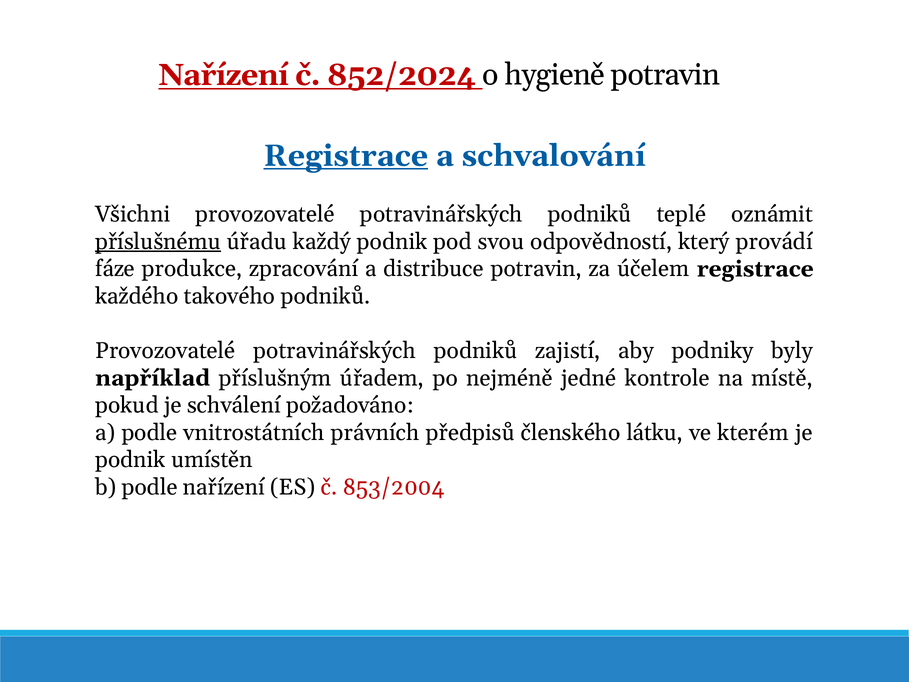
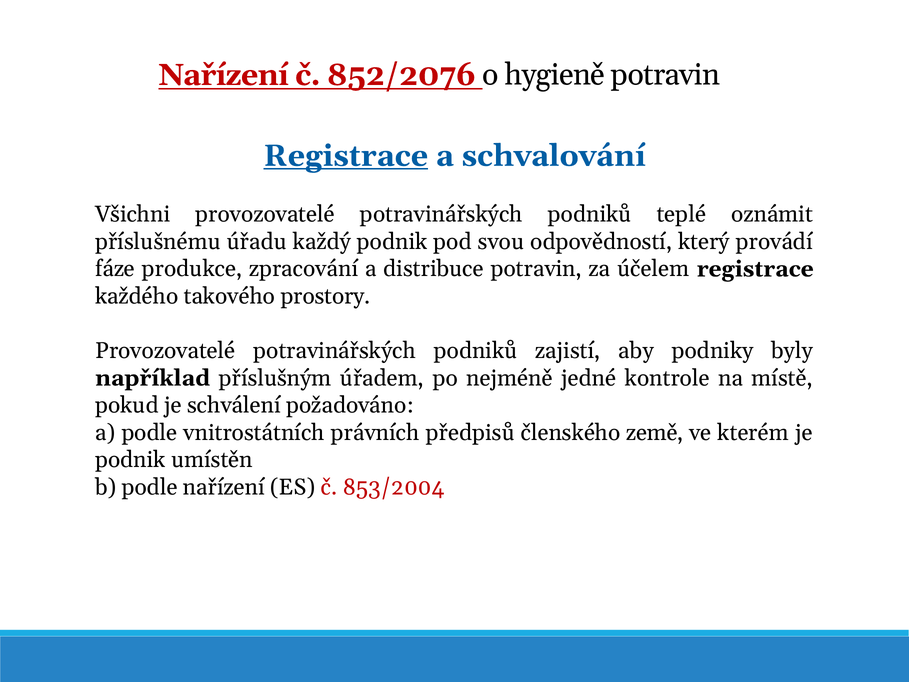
852/2024: 852/2024 -> 852/2076 (401, 75)
příslušnému underline: present -> none (158, 242)
takového podniků: podniků -> prostory (326, 296)
látku: látku -> země (655, 432)
